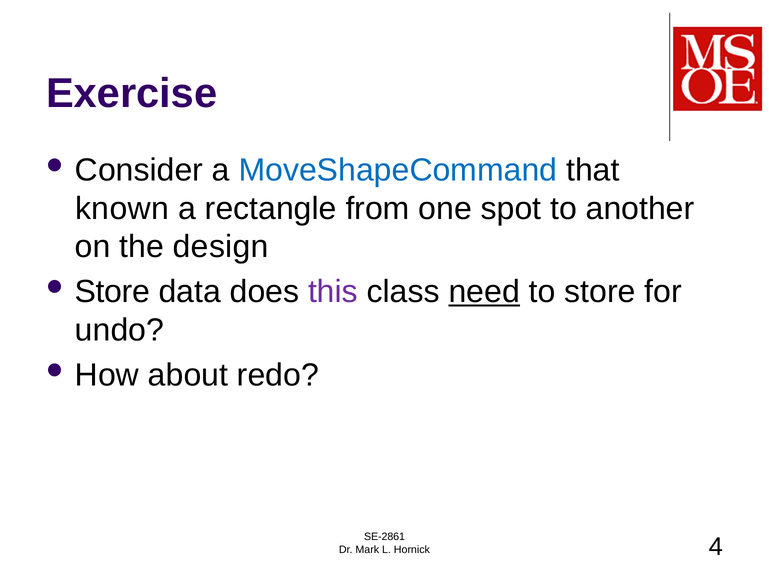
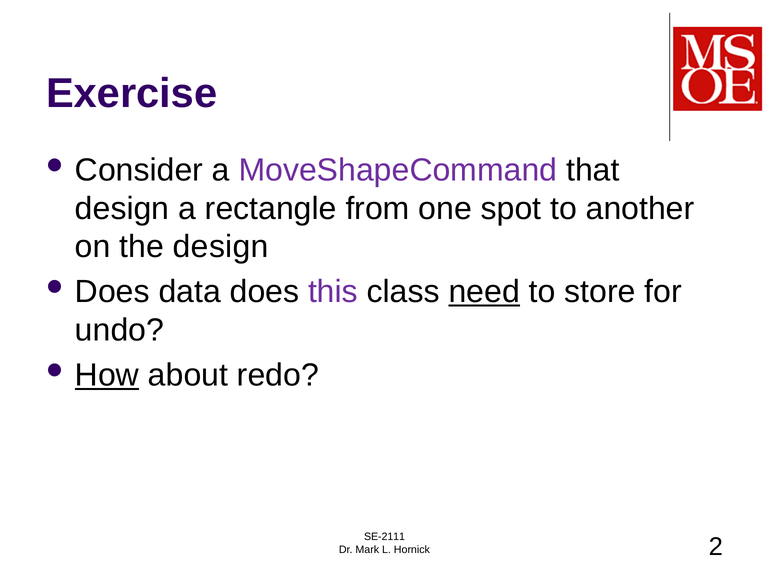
MoveShapeCommand colour: blue -> purple (398, 170)
known: known -> design (122, 208)
Store: Store -> Does (112, 292)
How underline: none -> present (107, 375)
SE-2861: SE-2861 -> SE-2111 (385, 536)
4: 4 -> 2 (716, 547)
